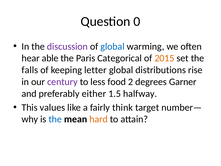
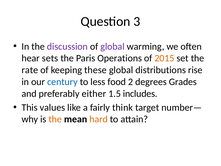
0: 0 -> 3 (137, 21)
global colour: blue -> purple (113, 46)
able: able -> sets (50, 58)
Categorical: Categorical -> Operations (120, 58)
falls: falls -> rate (30, 70)
letter: letter -> these (95, 70)
century colour: purple -> blue (62, 82)
Garner: Garner -> Grades (183, 82)
halfway: halfway -> includes (140, 94)
the colour: blue -> orange (55, 119)
